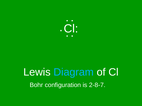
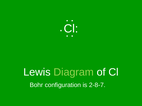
Diagram colour: light blue -> light green (74, 73)
